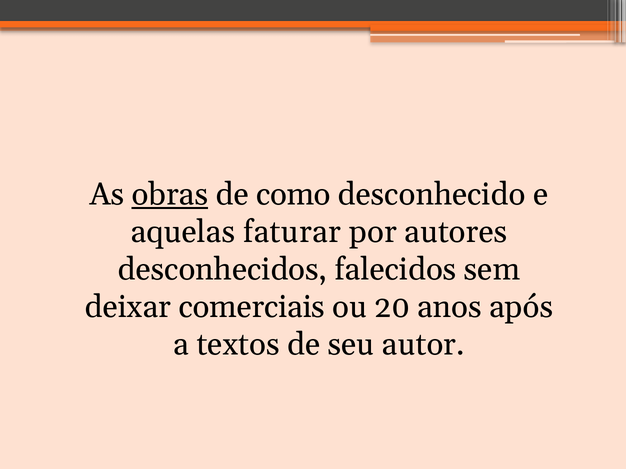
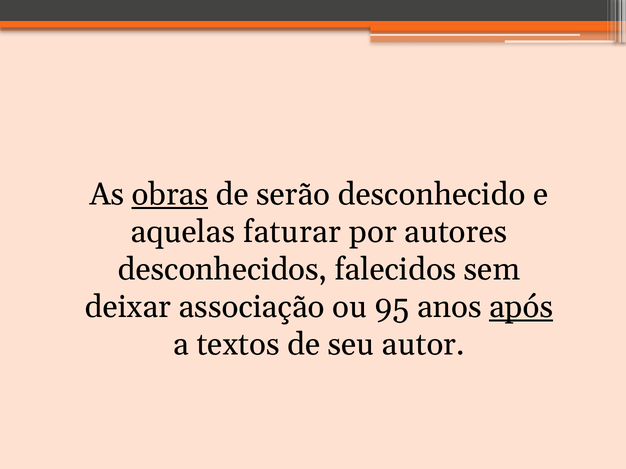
como: como -> serão (293, 195)
comerciais: comerciais -> associação (252, 307)
20: 20 -> 95 (392, 307)
após underline: none -> present (521, 307)
